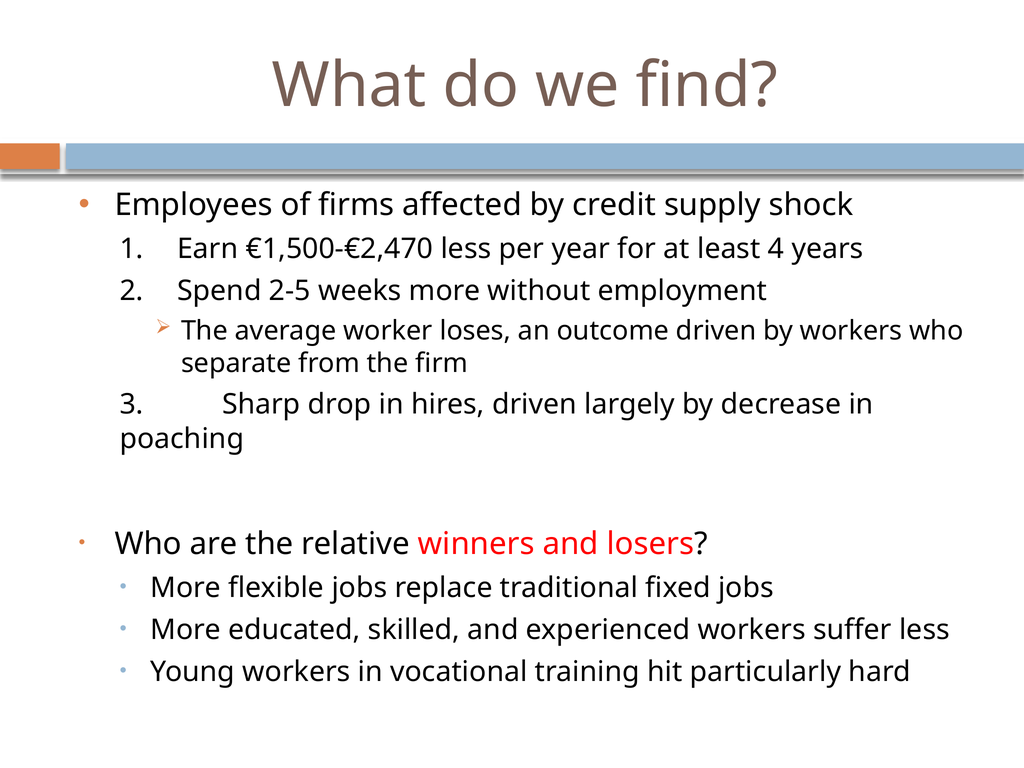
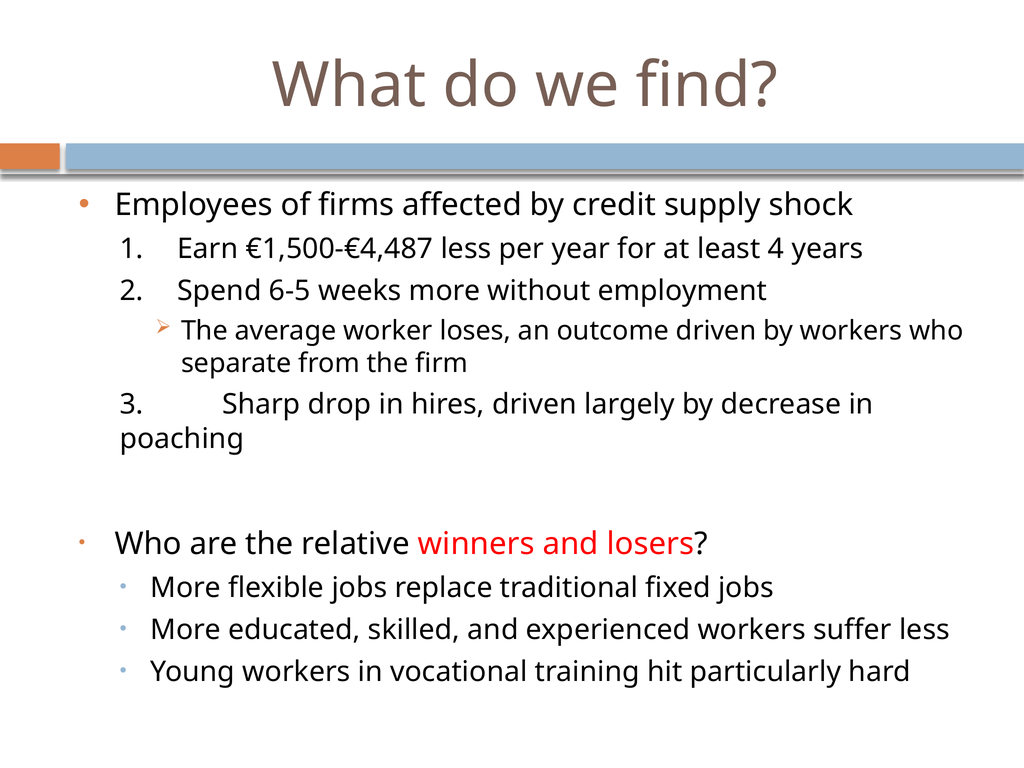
€1,500-€2,470: €1,500-€2,470 -> €1,500-€4,487 (340, 249)
2-5: 2-5 -> 6-5 (290, 291)
